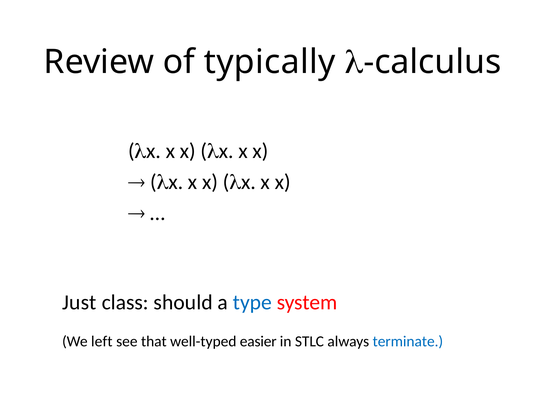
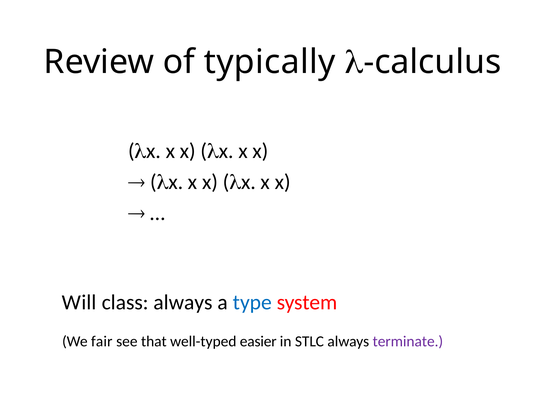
Just: Just -> Will (79, 303)
class should: should -> always (183, 303)
left: left -> fair (102, 342)
terminate colour: blue -> purple (408, 342)
